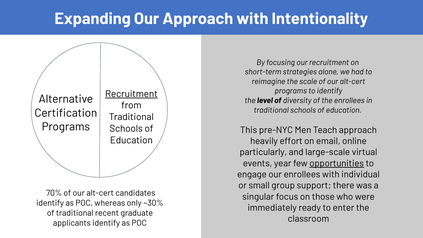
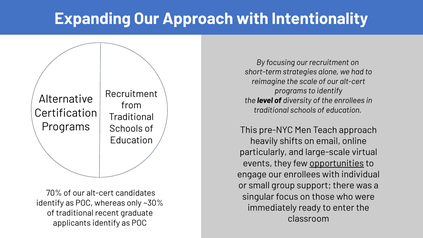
Recruitment underline: present -> none (131, 94)
effort: effort -> shifts (291, 141)
year: year -> they (283, 163)
